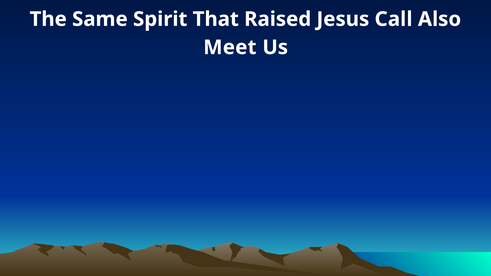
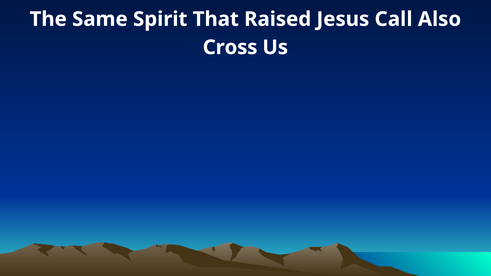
Meet: Meet -> Cross (230, 47)
